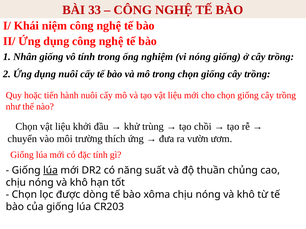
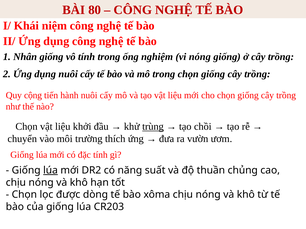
33: 33 -> 80 (95, 10)
hoặc: hoặc -> cộng (33, 95)
trùng underline: none -> present (153, 127)
